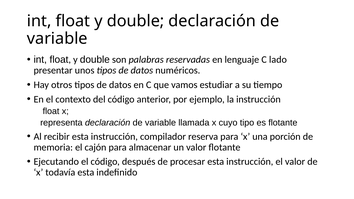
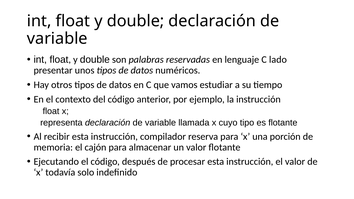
todavía esta: esta -> solo (86, 173)
